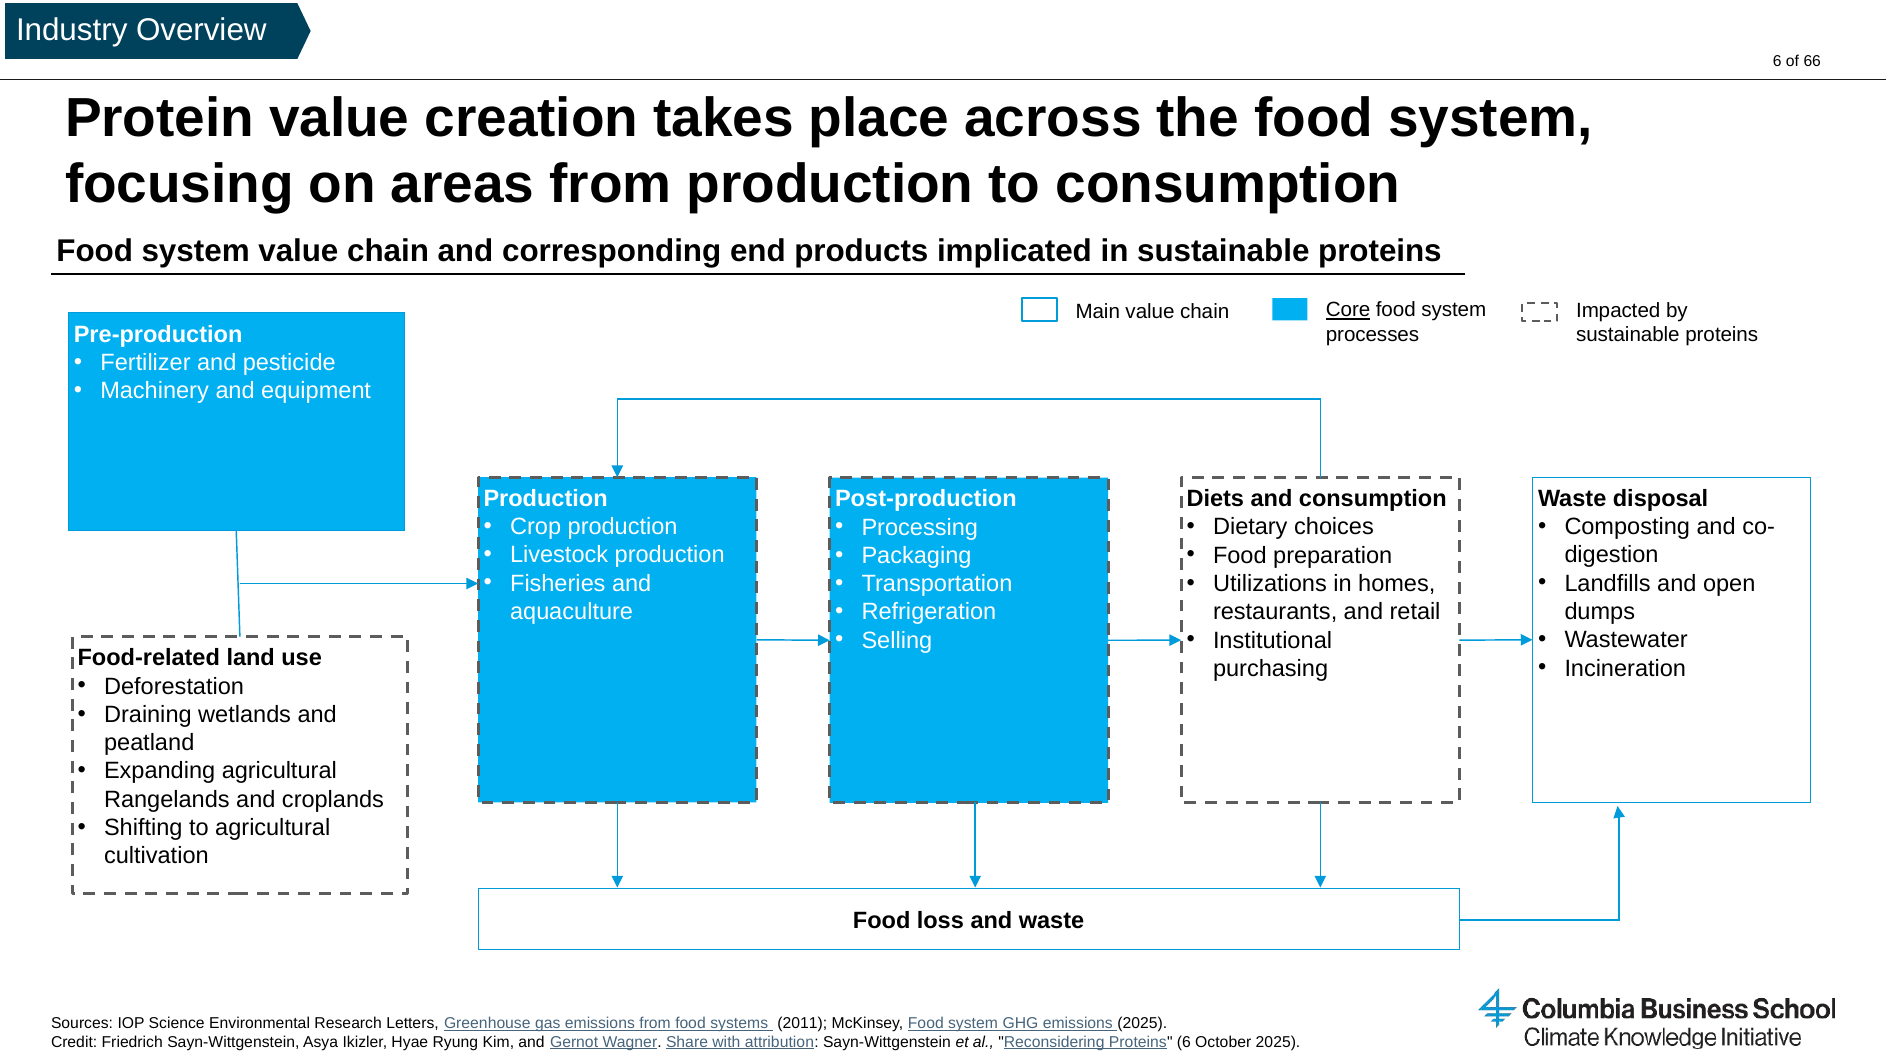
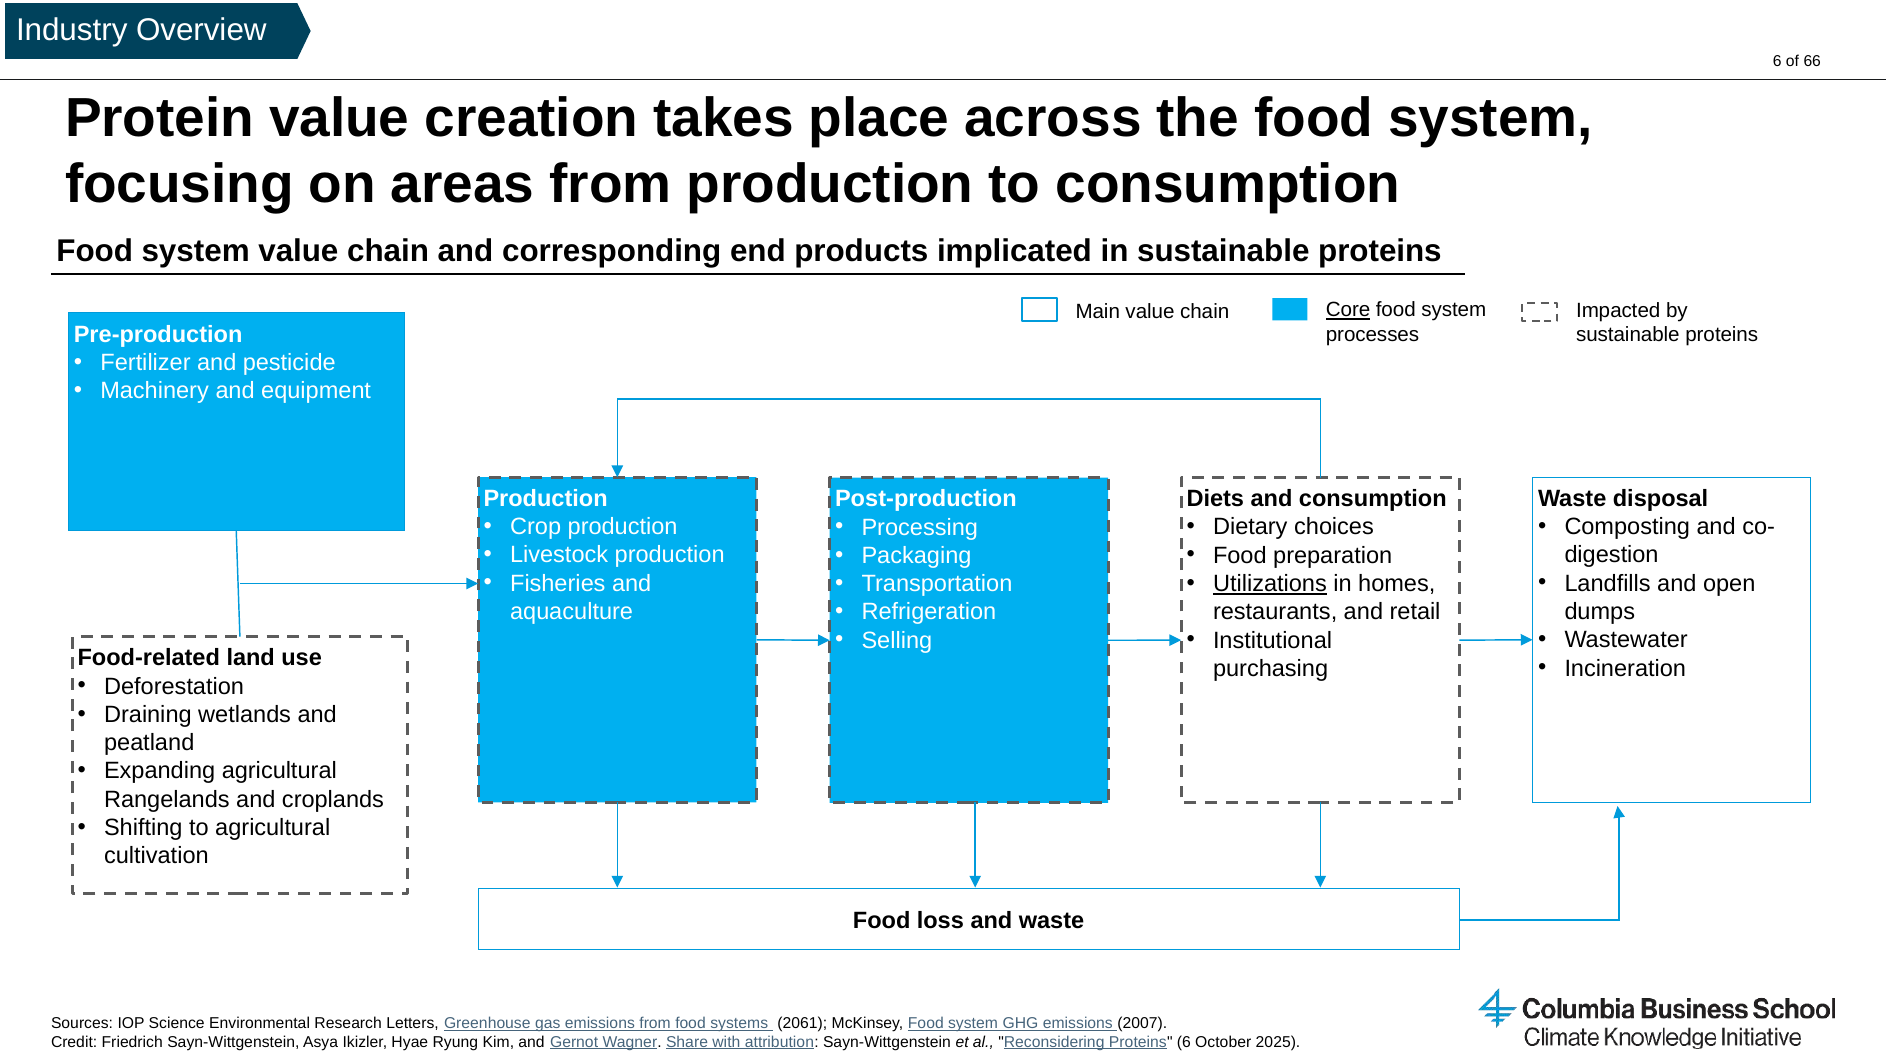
Utilizations underline: none -> present (1270, 584)
2011: 2011 -> 2061 (802, 1023)
emissions 2025: 2025 -> 2007 (1142, 1023)
